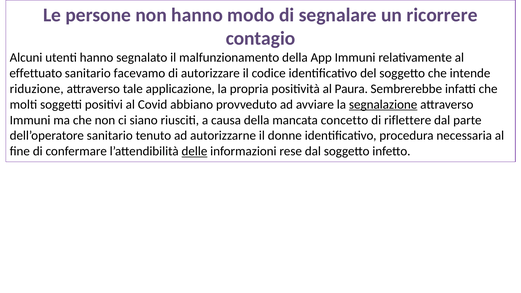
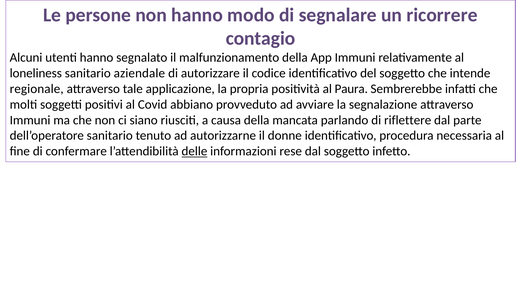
effettuato: effettuato -> loneliness (36, 73)
facevamo: facevamo -> aziendale (139, 73)
riduzione: riduzione -> regionale (37, 89)
segnalazione underline: present -> none (383, 104)
concetto: concetto -> parlando (345, 120)
